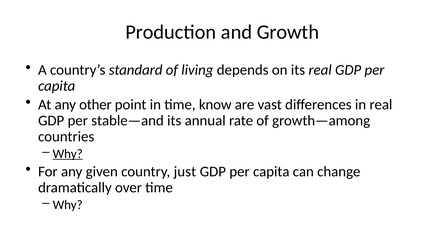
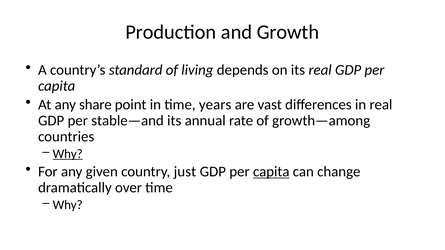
other: other -> share (95, 105)
know: know -> years (215, 105)
capita underline: none -> present (271, 172)
